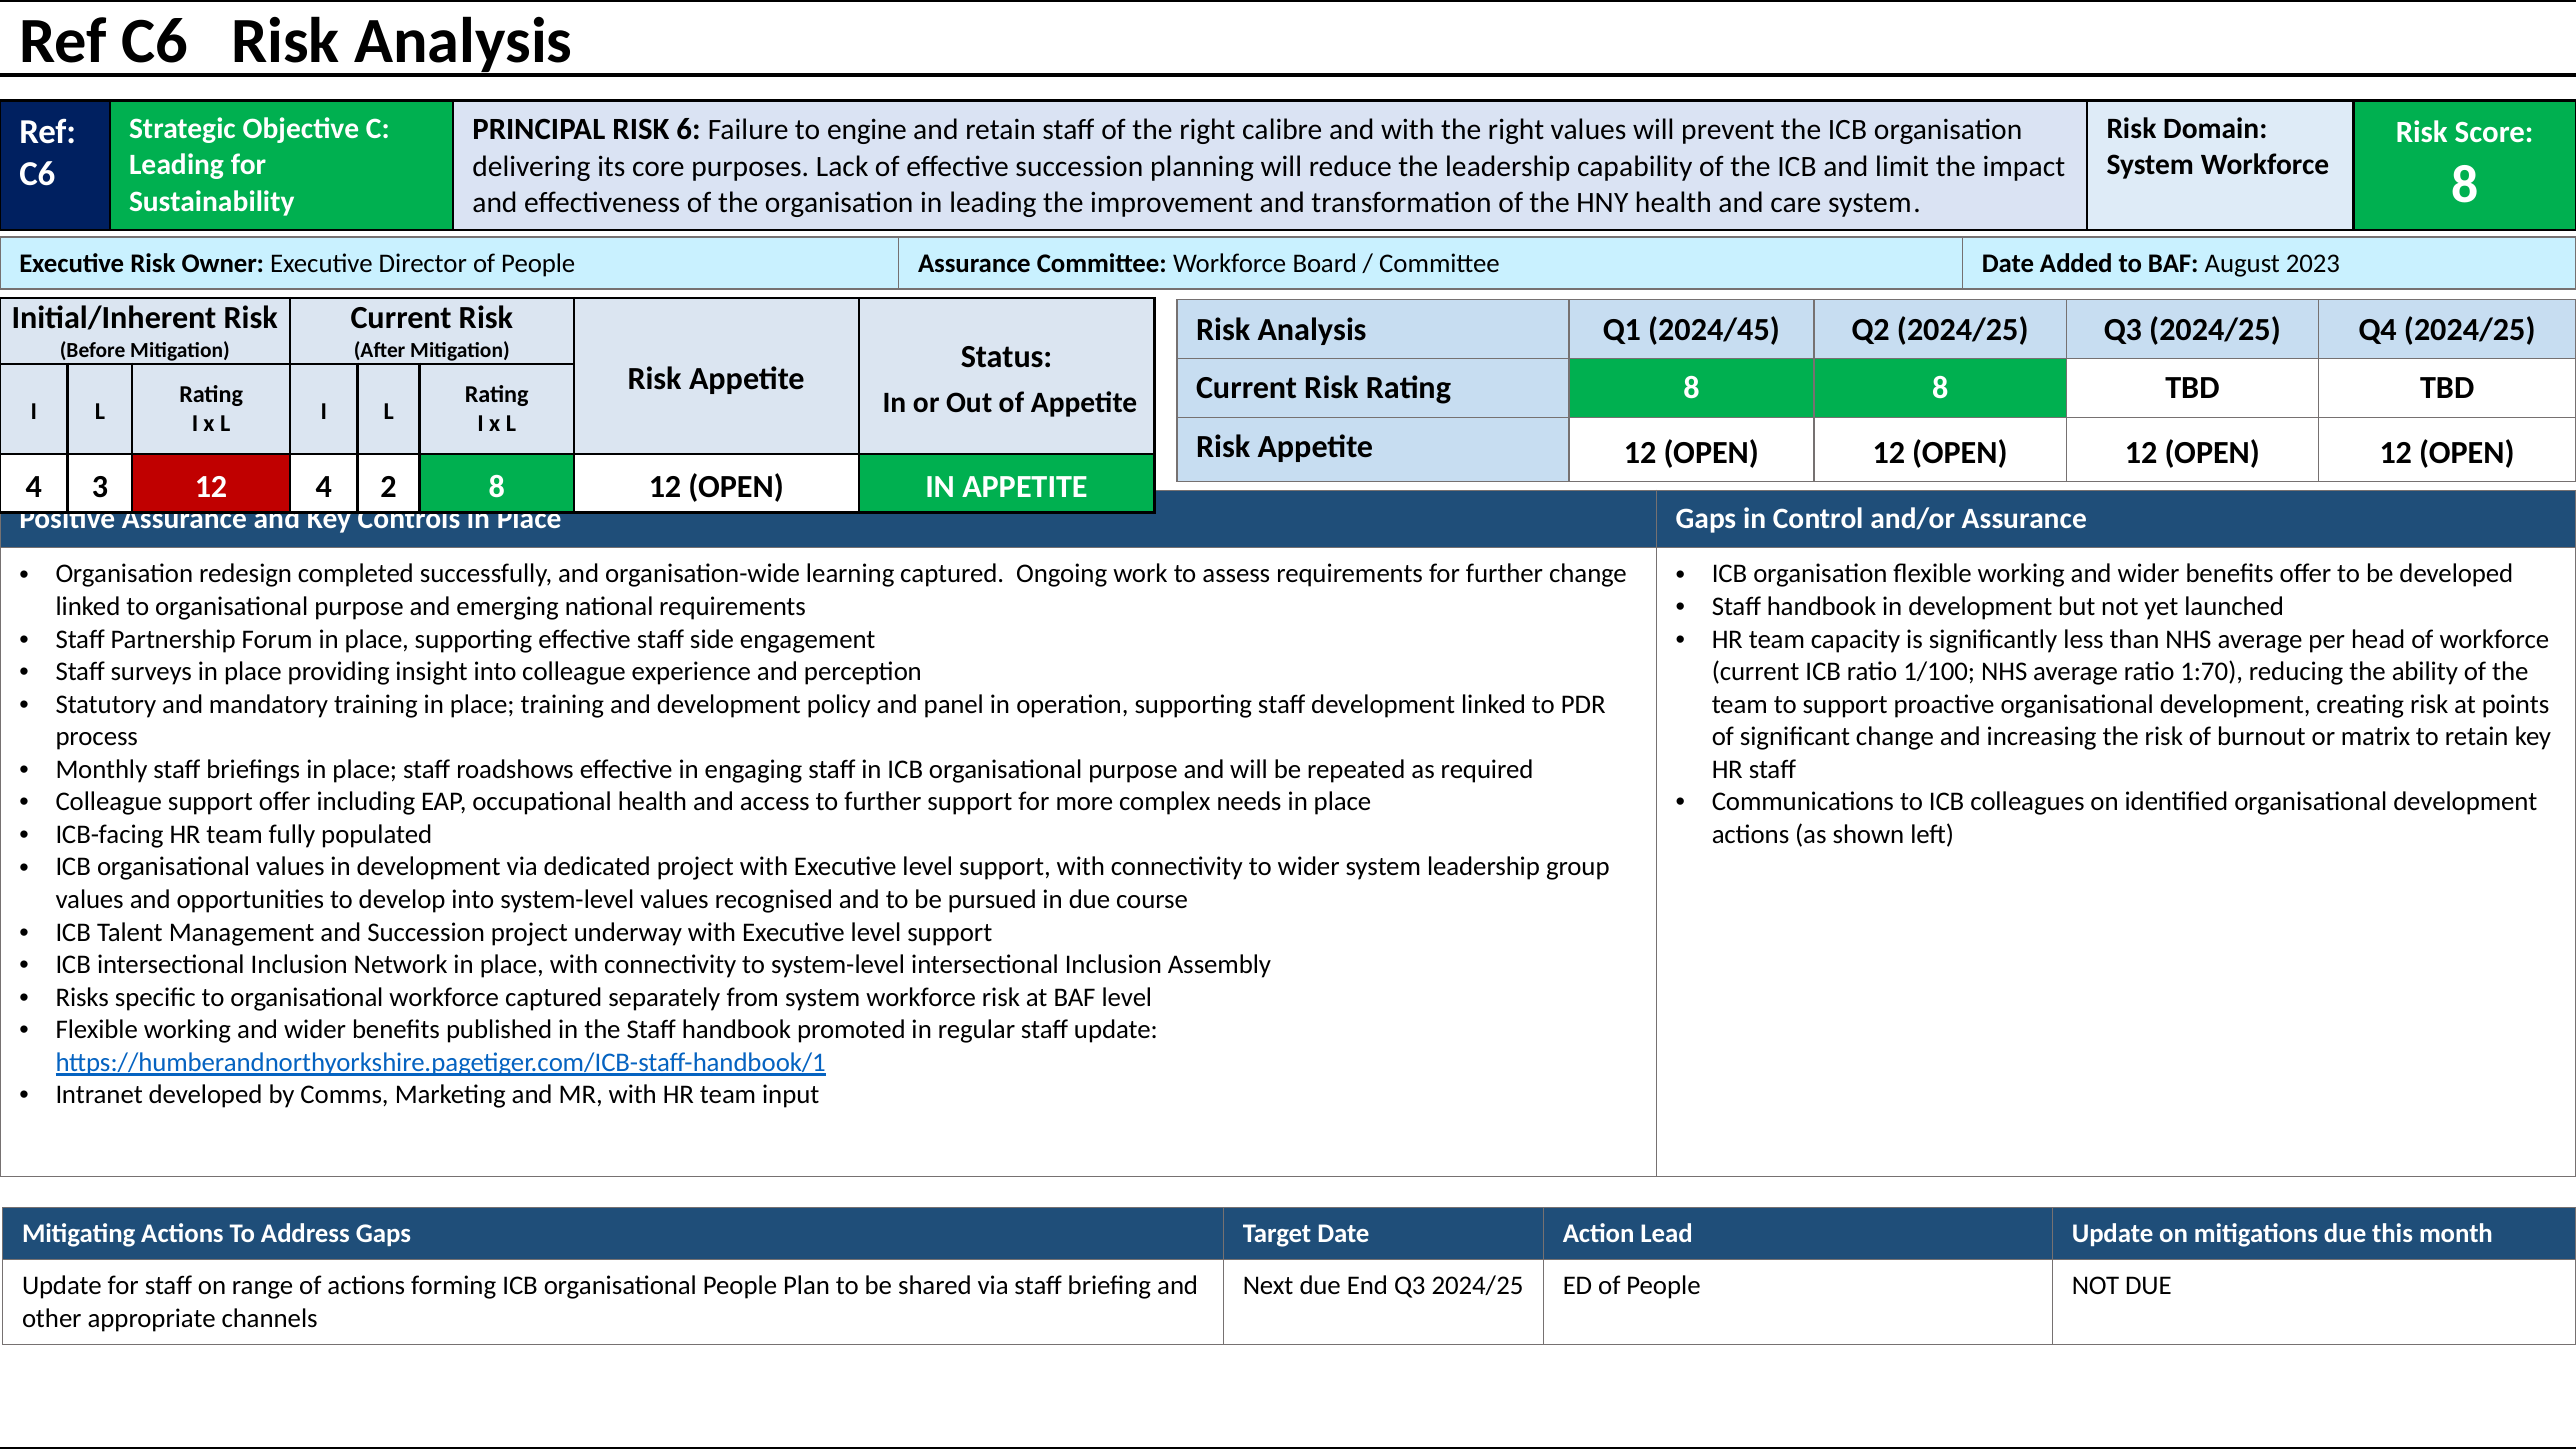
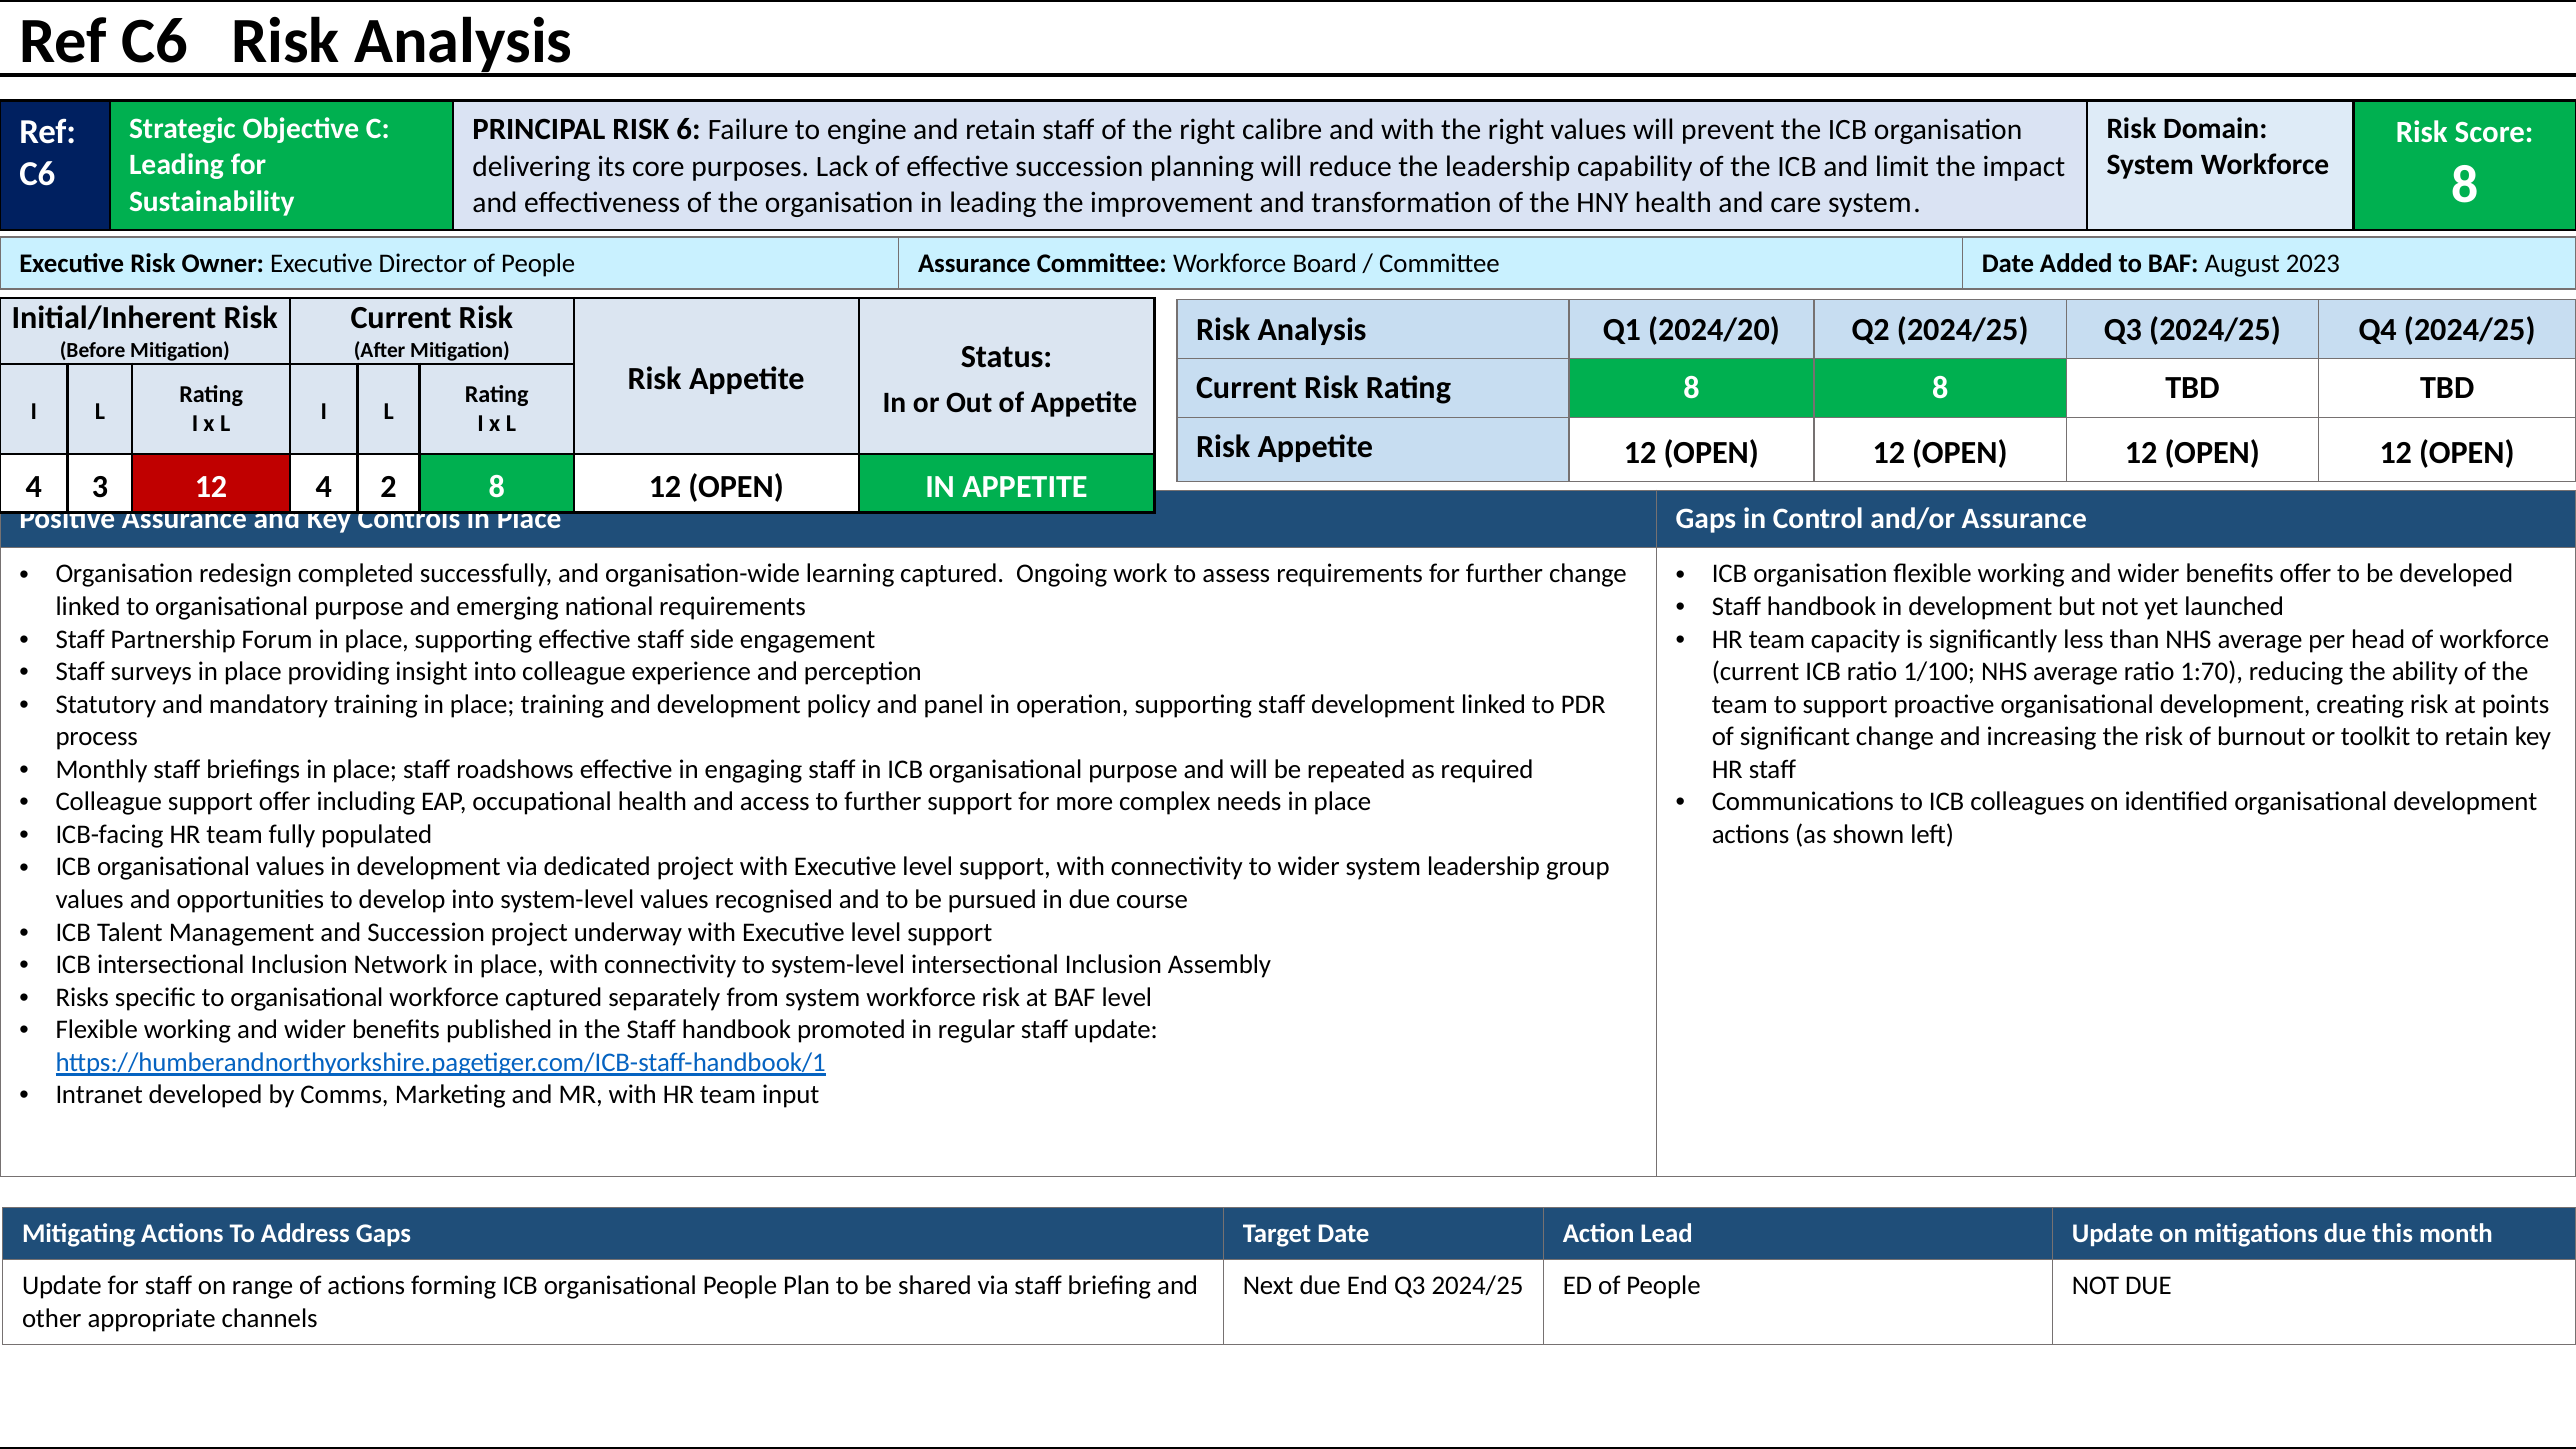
2024/45: 2024/45 -> 2024/20 (1714, 329)
matrix: matrix -> toolkit (2376, 737)
